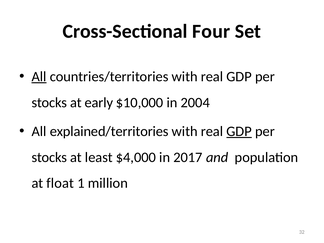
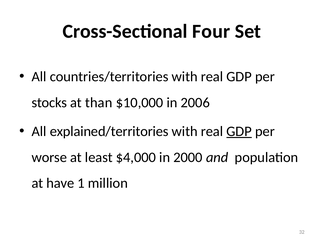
All underline: present -> none (39, 77)
early: early -> than (99, 103)
2004: 2004 -> 2006 (195, 103)
stocks: stocks -> worse (49, 157)
2017: 2017 -> 2000 (188, 157)
float: float -> have (60, 183)
